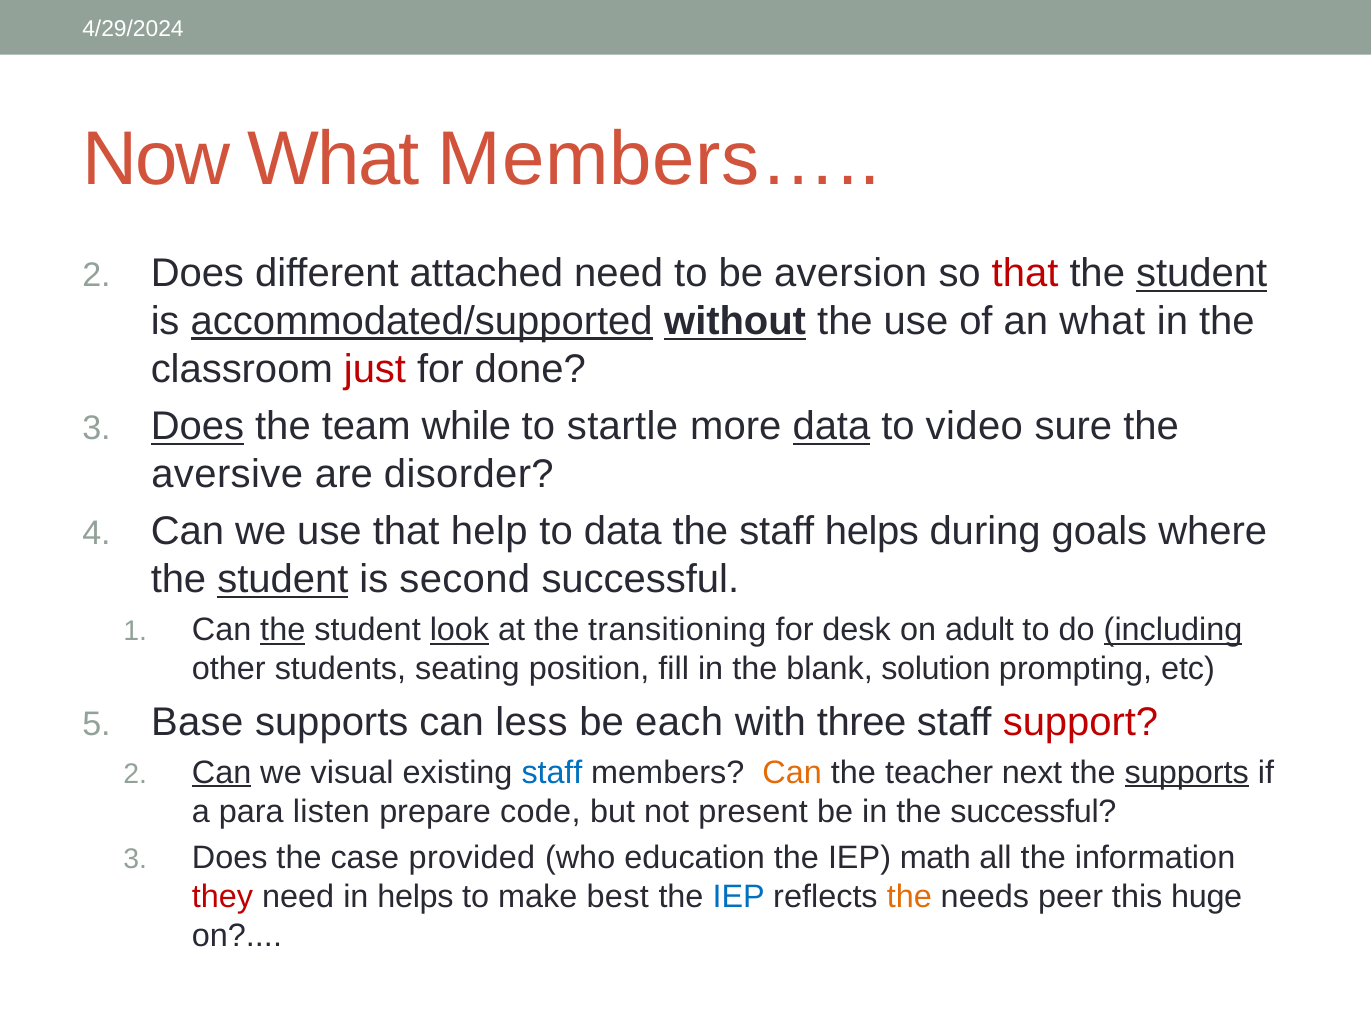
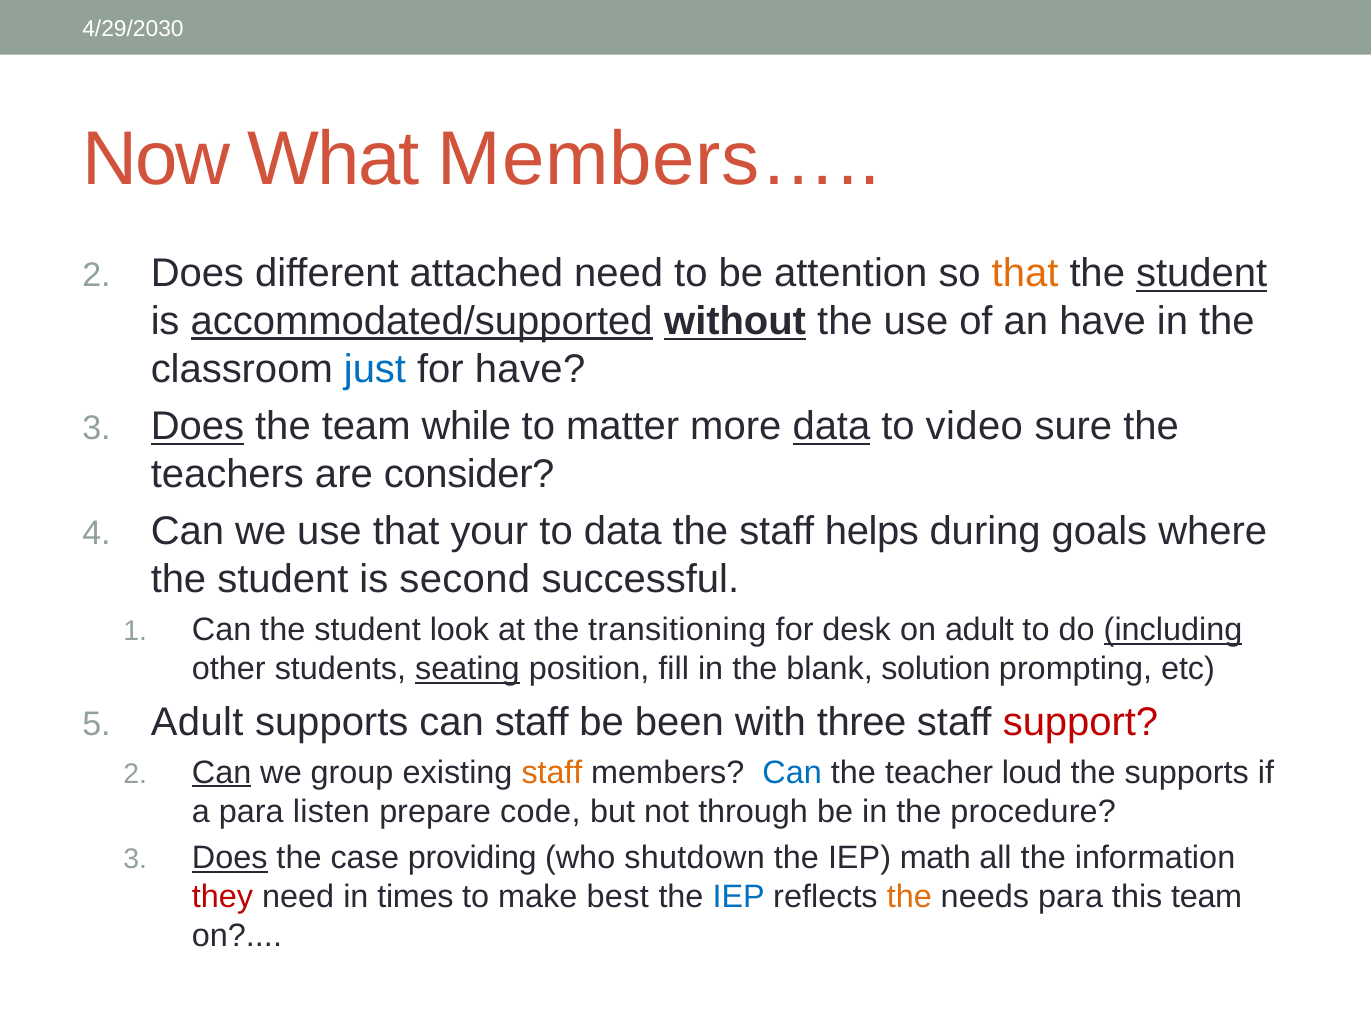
4/29/2024: 4/29/2024 -> 4/29/2030 (133, 29)
aversion: aversion -> attention (851, 274)
that colour: red -> orange (1025, 274)
an what: what -> have (1103, 322)
just colour: red -> blue (375, 370)
for done: done -> have (530, 370)
startle: startle -> matter (623, 427)
aversive: aversive -> teachers (227, 475)
disorder: disorder -> consider (469, 475)
help: help -> your (489, 532)
student underline: present -> none (283, 580)
the underline: present -> none (283, 630)
look underline: present -> none (459, 630)
seating underline: none -> present (467, 669)
Base: Base -> Adult (197, 722)
can less: less -> staff (532, 722)
each: each -> been (679, 722)
visual: visual -> group (352, 773)
staff colour: blue -> orange (552, 773)
Can colour: orange -> blue (792, 773)
next: next -> loud (1032, 773)
supports underline: present -> none (1187, 773)
present: present -> through (753, 812)
the successful: successful -> procedure (1033, 812)
Does underline: none -> present (230, 858)
provided: provided -> providing (472, 858)
education: education -> shutdown (695, 858)
in helps: helps -> times (415, 897)
needs peer: peer -> para (1071, 897)
this huge: huge -> team (1207, 897)
